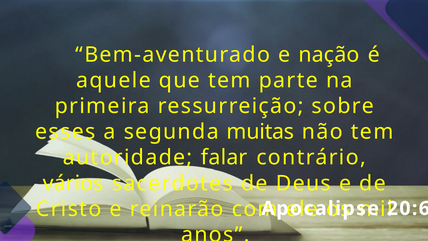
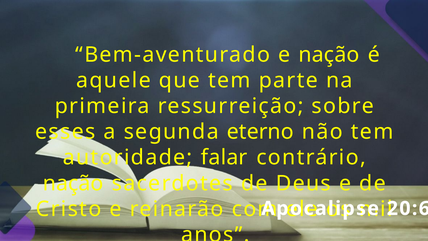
muitas: muitas -> eterno (260, 132)
vários: vários -> nação (73, 183)
